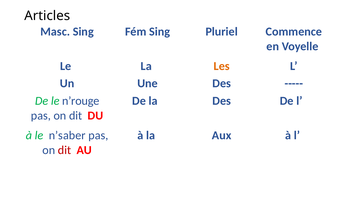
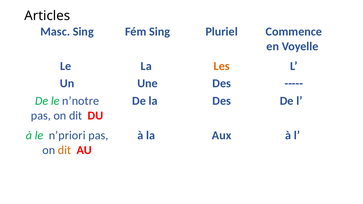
n’rouge: n’rouge -> n’notre (81, 101)
n’saber: n’saber -> n’priori (67, 136)
dit colour: red -> orange (65, 150)
